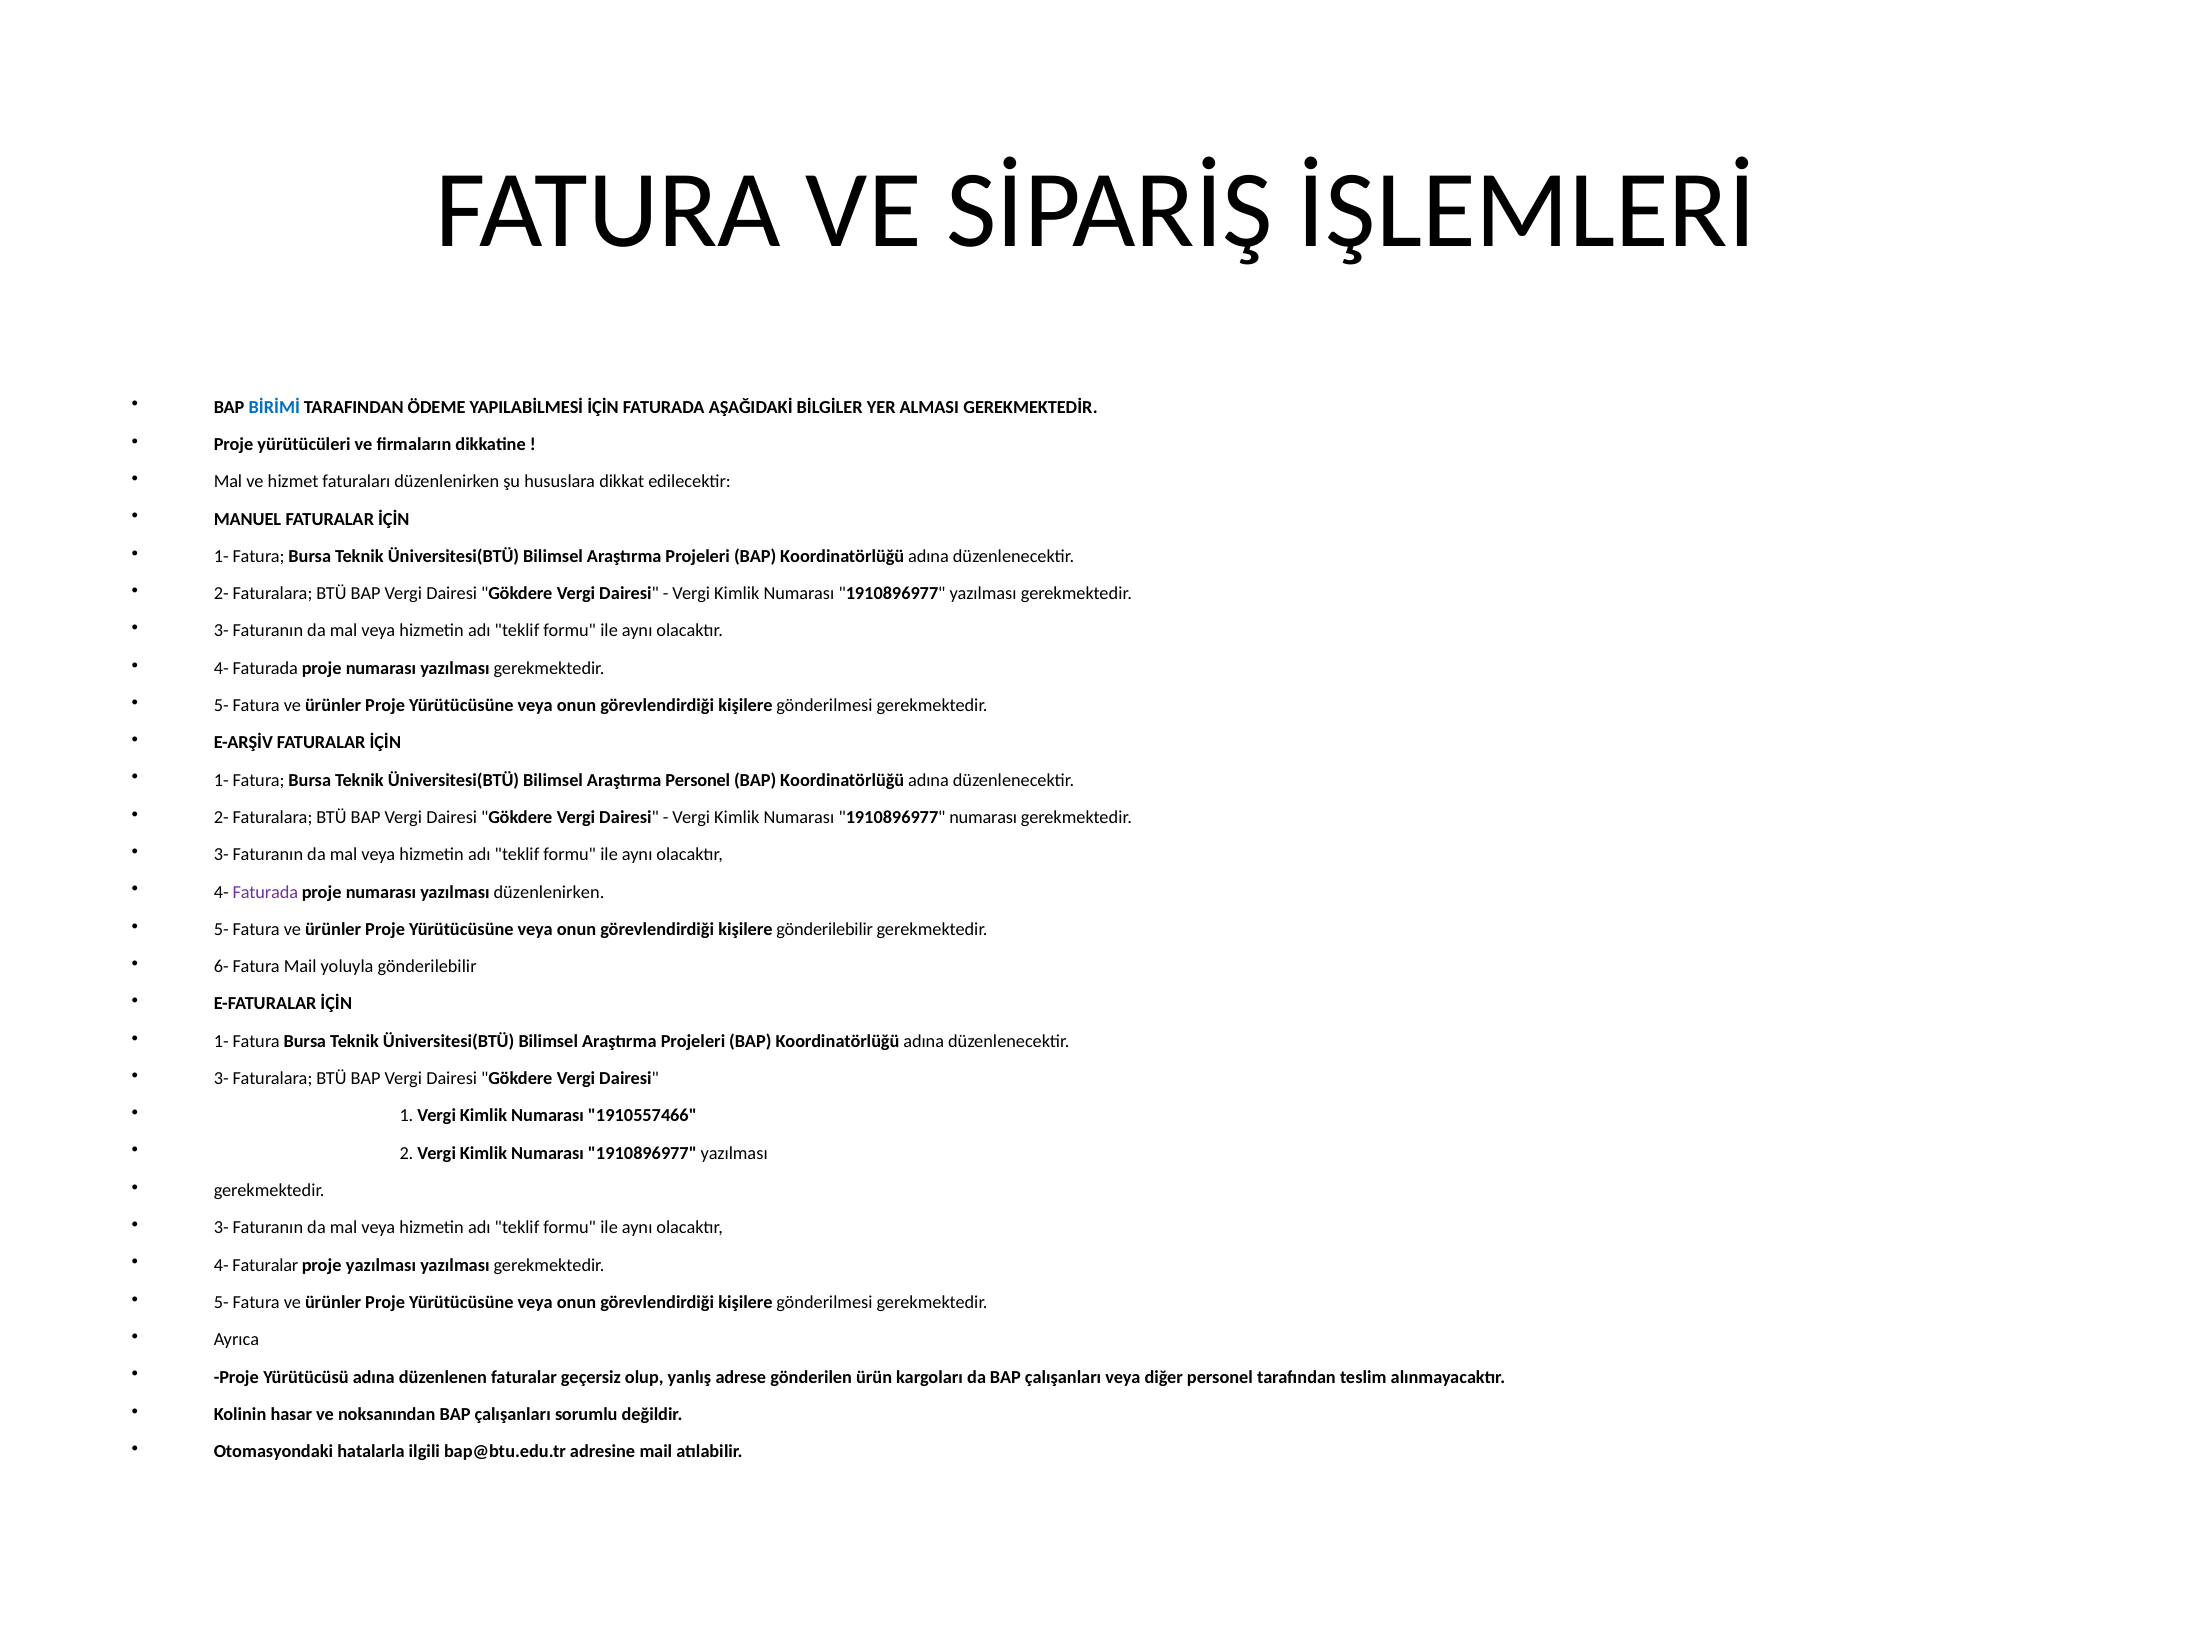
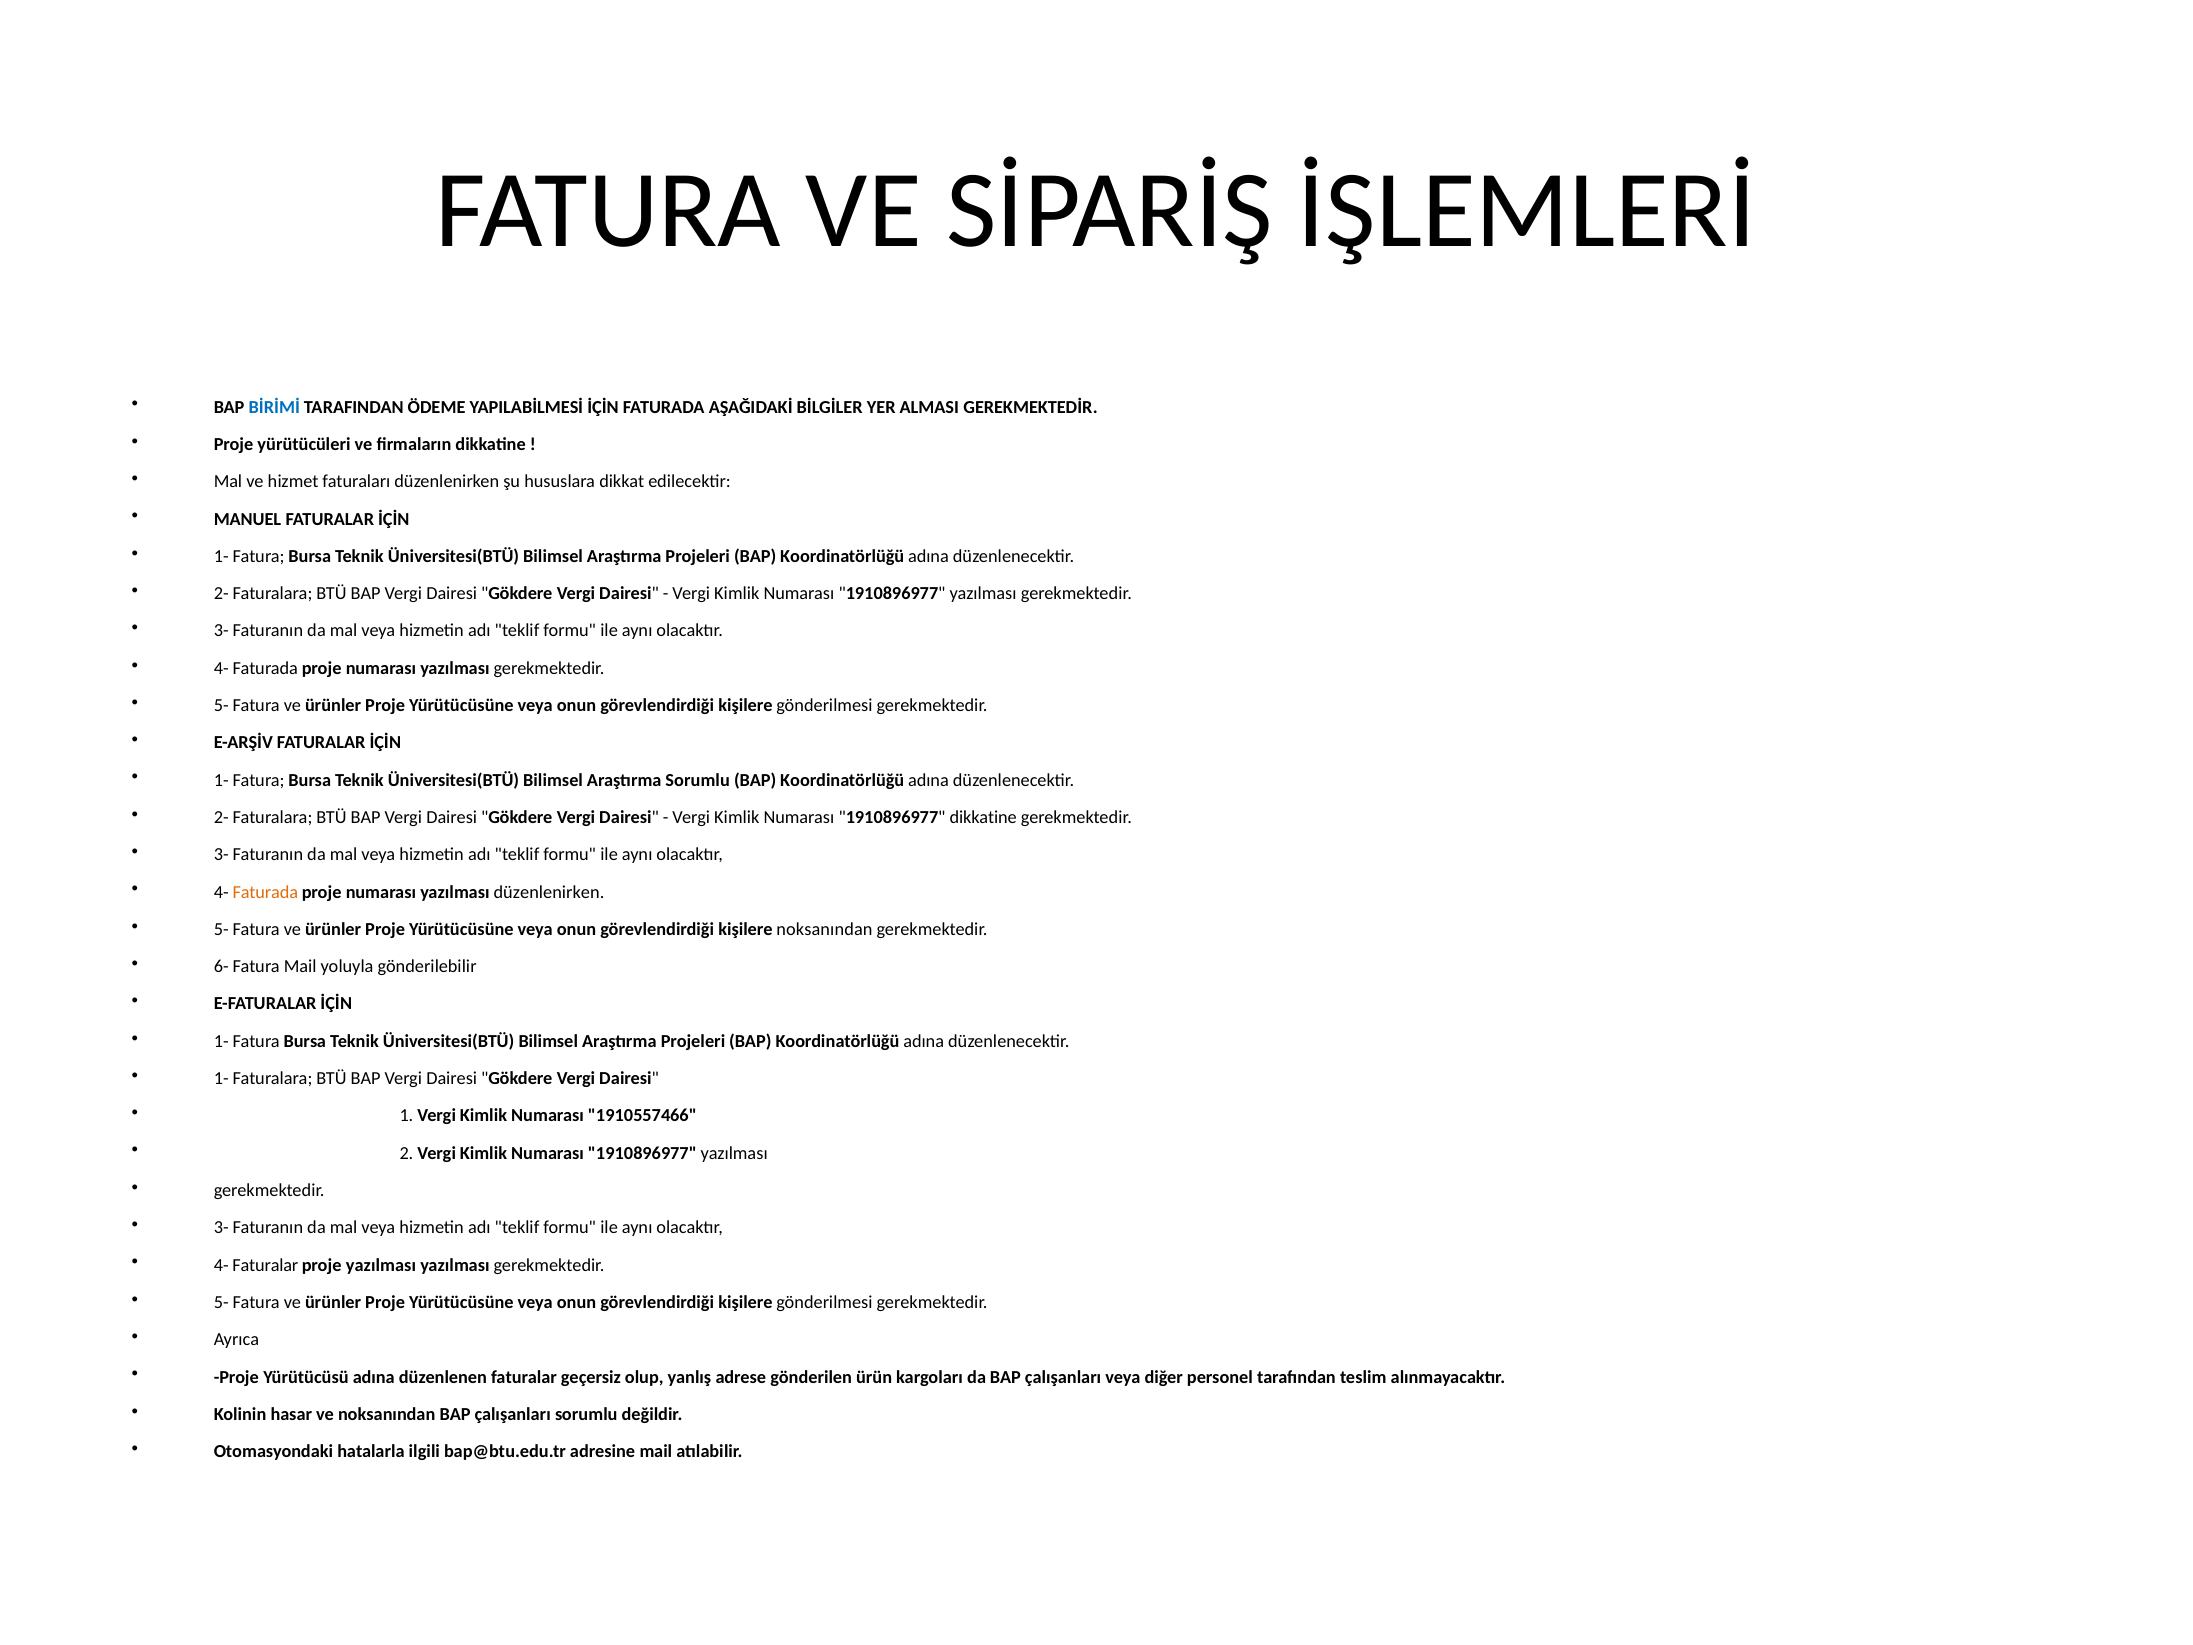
Araştırma Personel: Personel -> Sorumlu (698, 780)
1910896977 numarası: numarası -> dikkatine (983, 817)
Faturada colour: purple -> orange (265, 892)
kişilere gönderilebilir: gönderilebilir -> noksanından (824, 929)
3-: 3- -> 1- (221, 1078)
